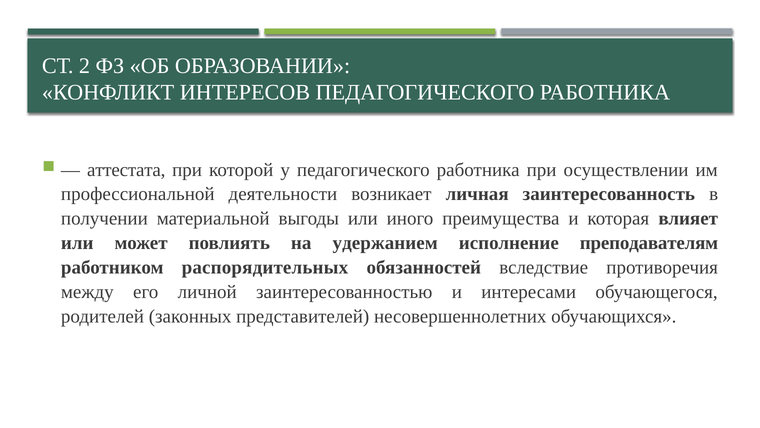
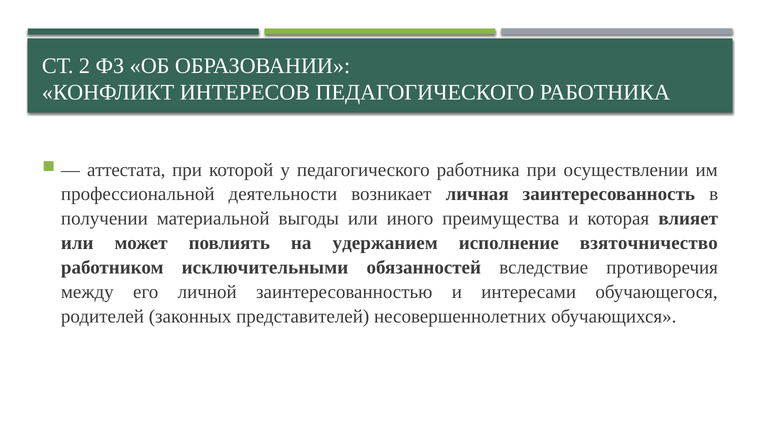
преподавателям: преподавателям -> взяточничество (649, 243)
распорядительных: распорядительных -> исключительными (265, 267)
